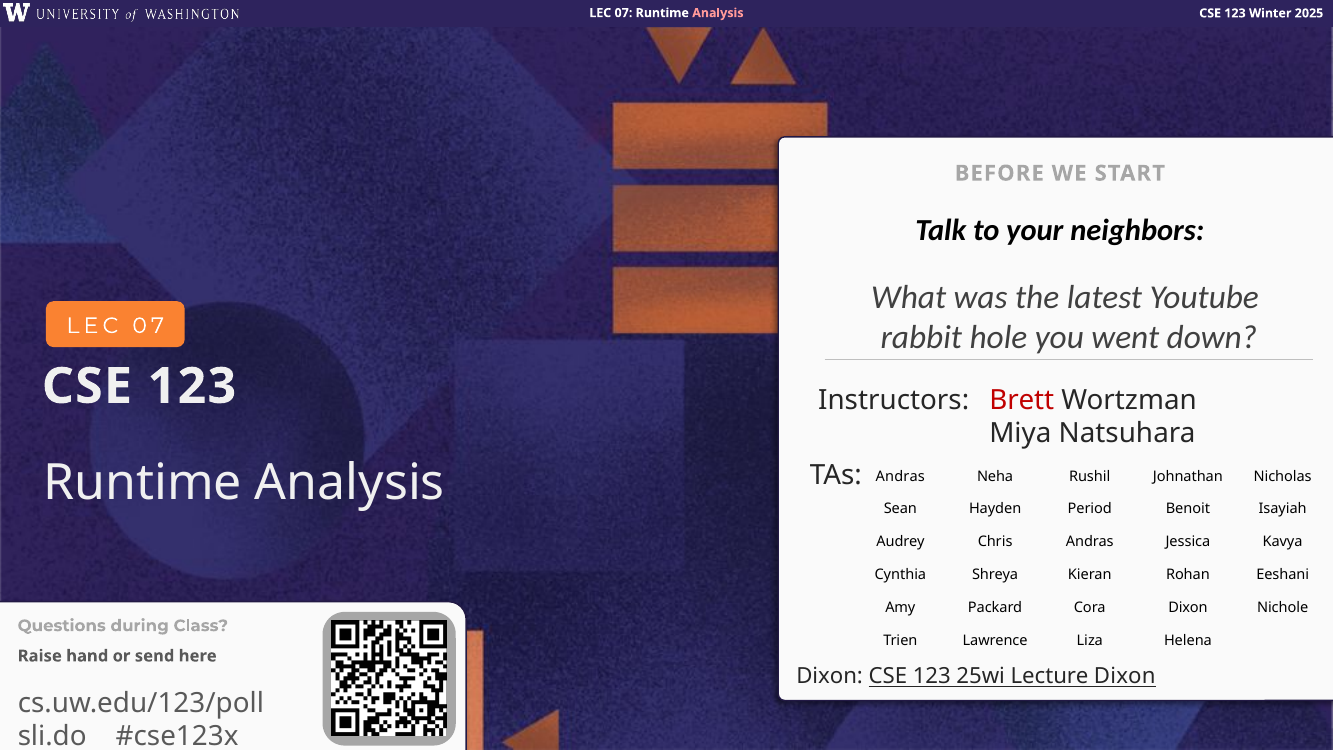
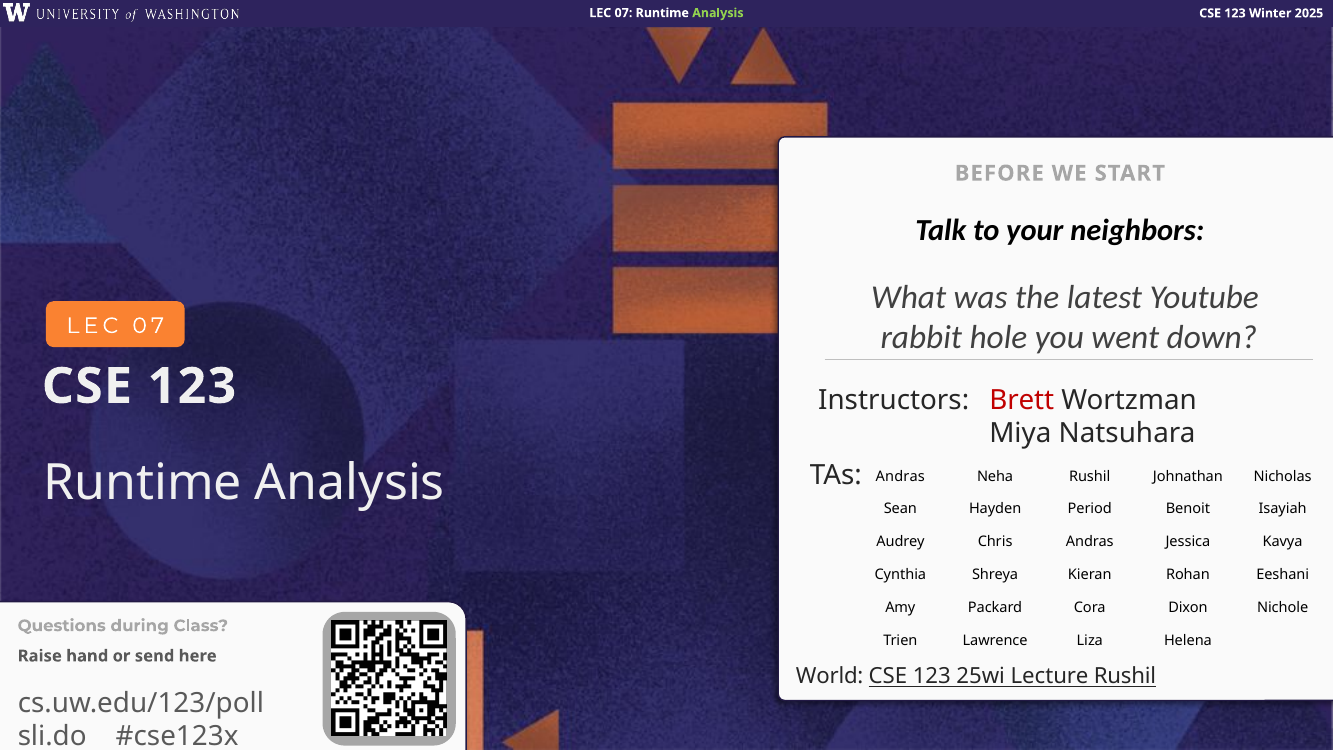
Analysis colour: pink -> light green (718, 13)
Dixon: Dixon -> World (830, 676)
Lecture Dixon: Dixon -> Rushil (1125, 676)
